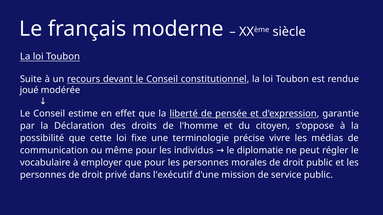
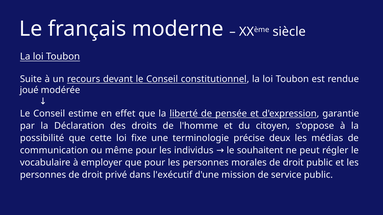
vivre: vivre -> deux (280, 138)
diplomatie: diplomatie -> souhaitent (260, 151)
